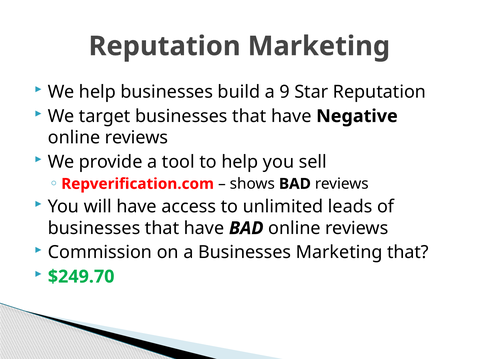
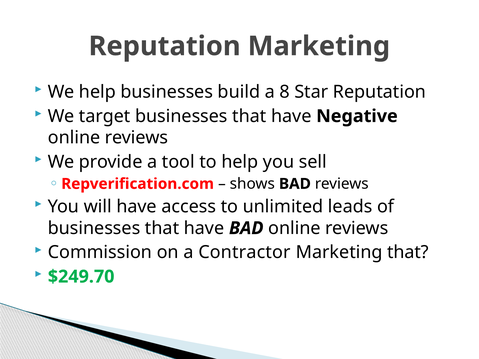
9: 9 -> 8 (285, 92)
a Businesses: Businesses -> Contractor (245, 253)
